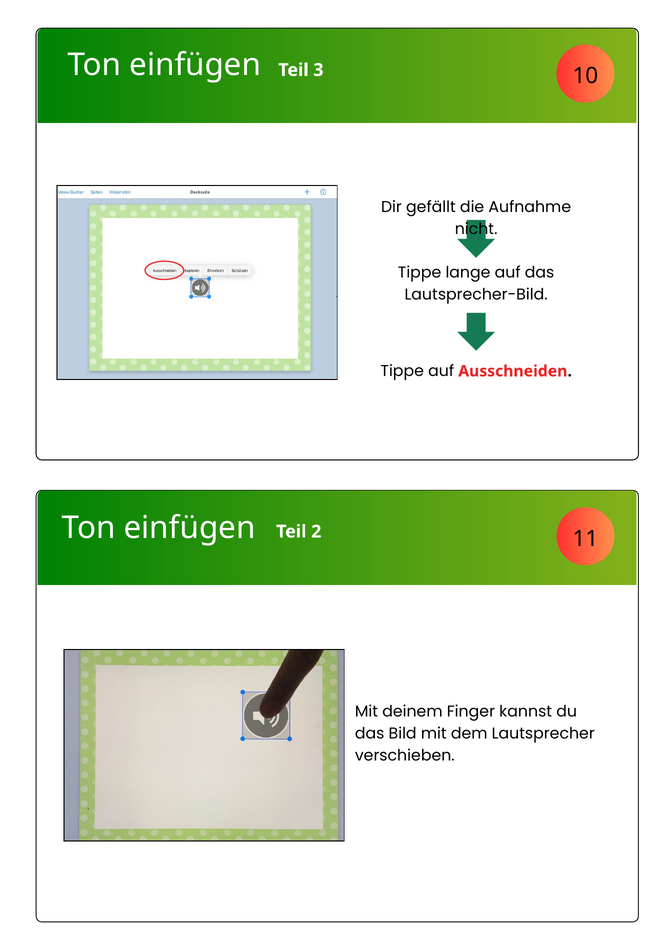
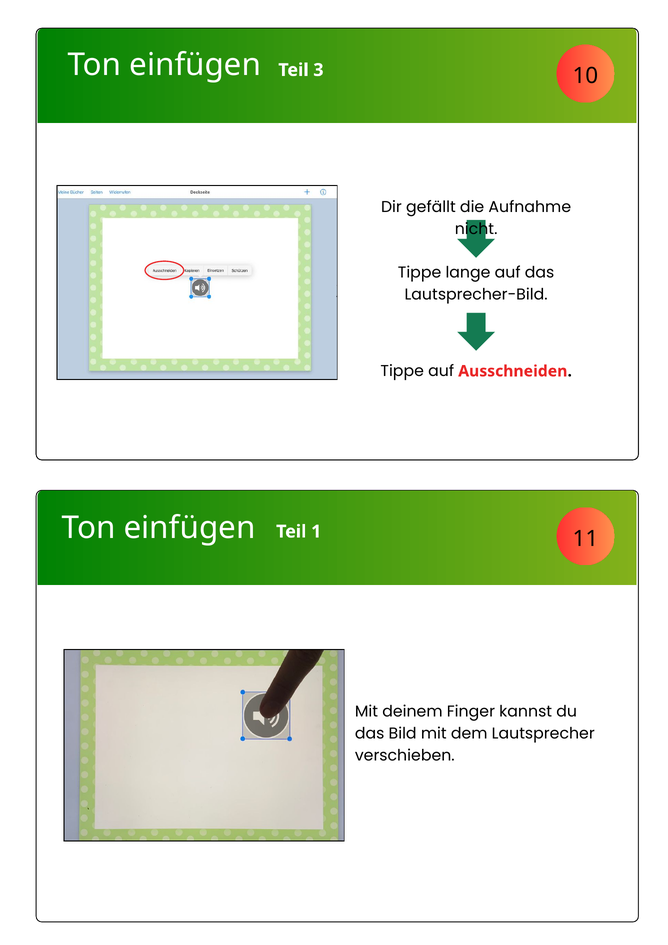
2: 2 -> 1 (316, 532)
